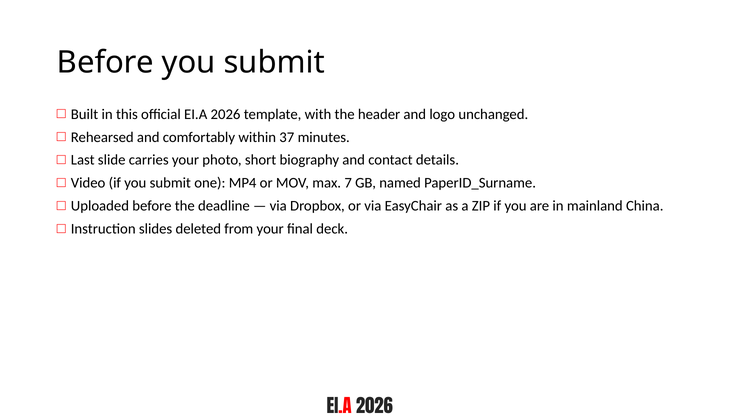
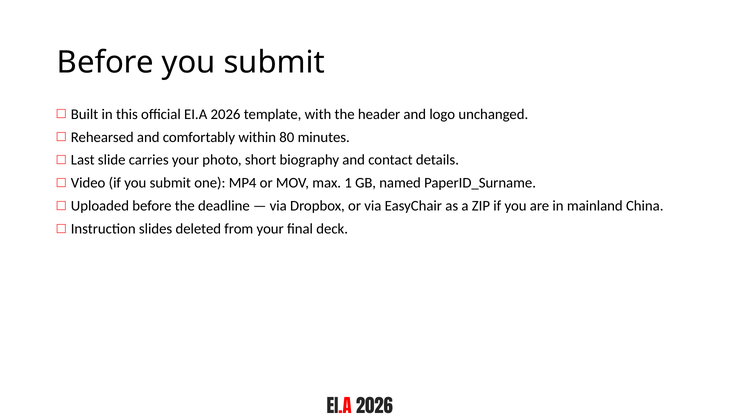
37: 37 -> 80 (287, 137)
7: 7 -> 1 (348, 183)
